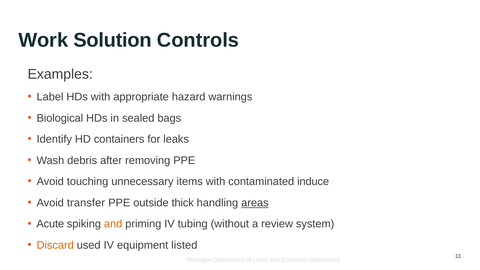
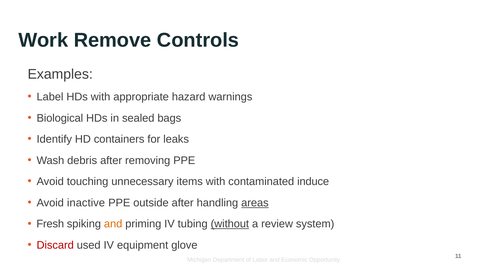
Solution: Solution -> Remove (113, 40)
transfer: transfer -> inactive (86, 203)
outside thick: thick -> after (183, 203)
Acute: Acute -> Fresh (50, 224)
without underline: none -> present (230, 224)
Discard colour: orange -> red (55, 245)
listed: listed -> glove (184, 245)
